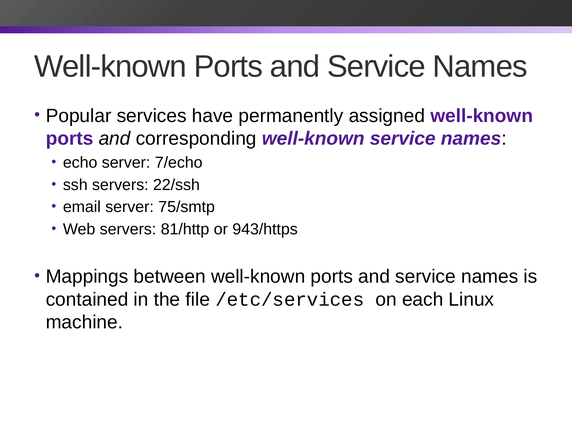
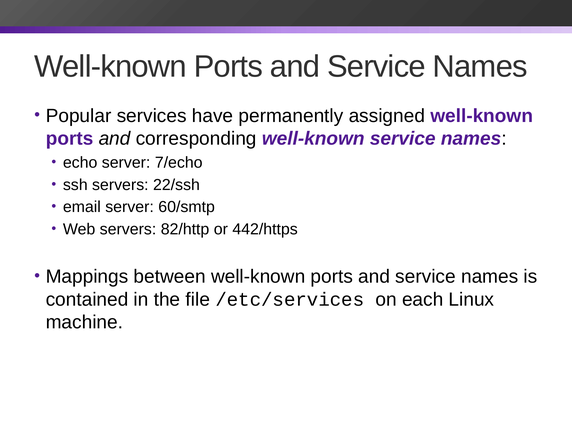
75/smtp: 75/smtp -> 60/smtp (187, 207)
81/http: 81/http -> 82/http (185, 229)
943/https: 943/https -> 442/https (265, 229)
